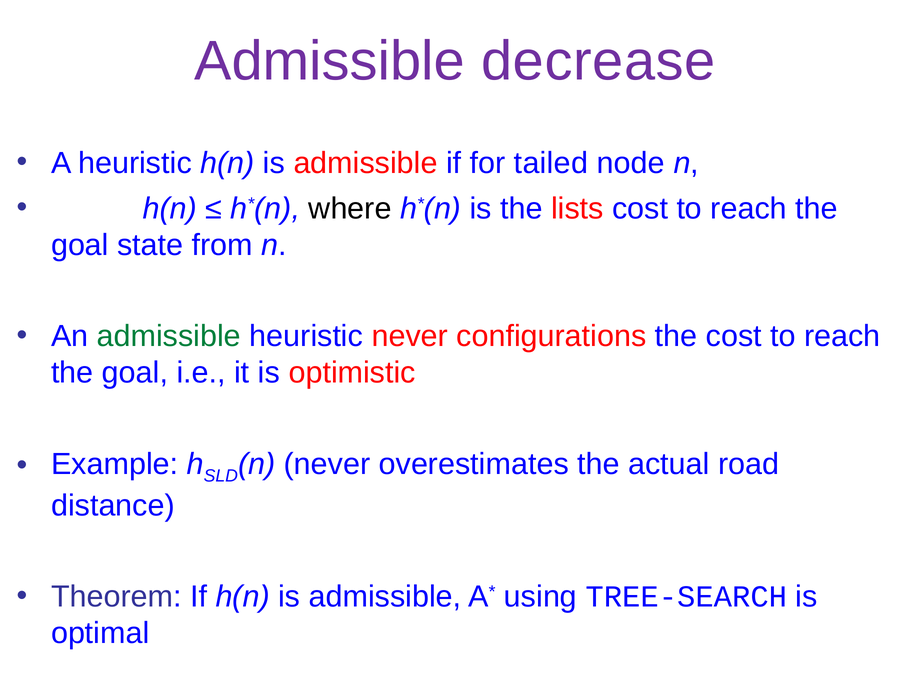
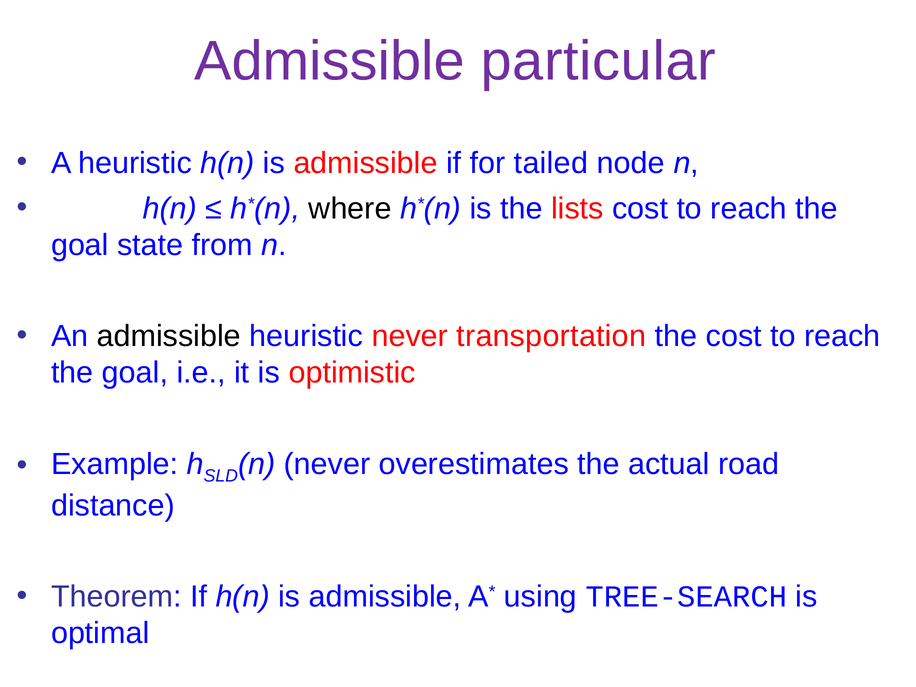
decrease: decrease -> particular (598, 61)
admissible colour: green -> black (169, 336)
configurations: configurations -> transportation (551, 336)
